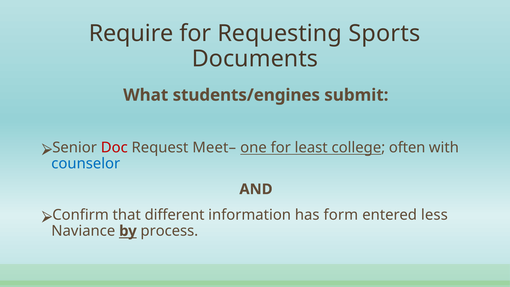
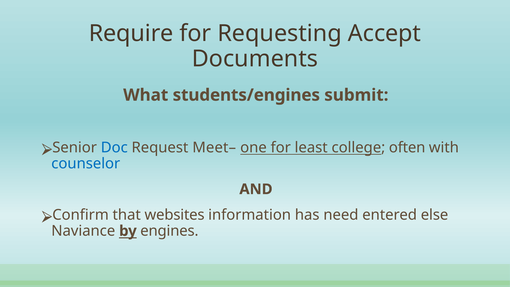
Sports: Sports -> Accept (385, 34)
Doc colour: red -> blue (114, 147)
different: different -> websites (175, 215)
form: form -> need (341, 215)
less: less -> else (435, 215)
process: process -> engines (169, 231)
